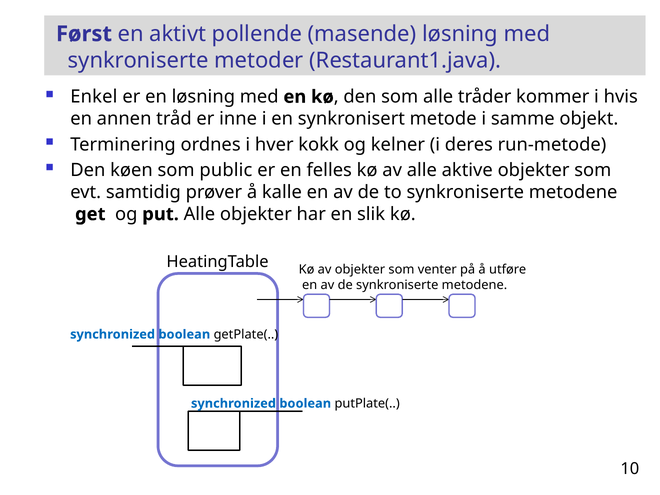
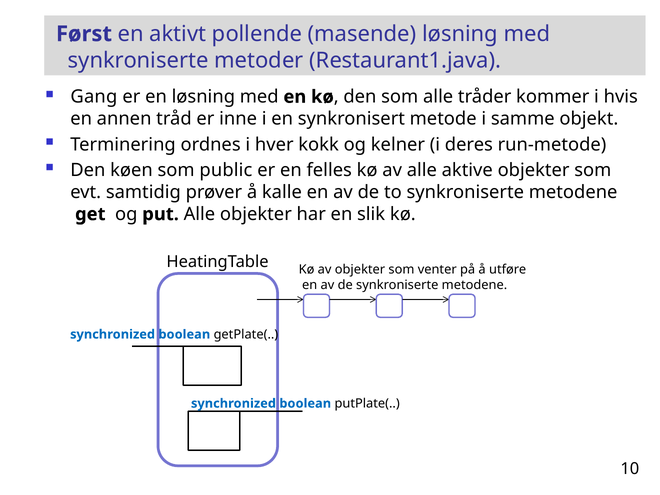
Enkel: Enkel -> Gang (94, 97)
